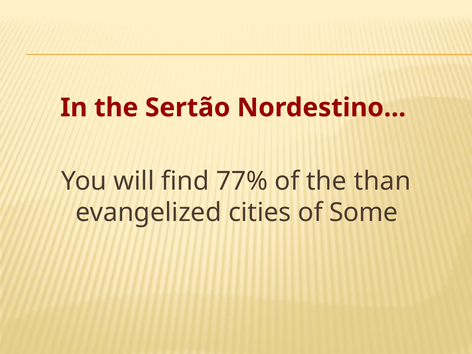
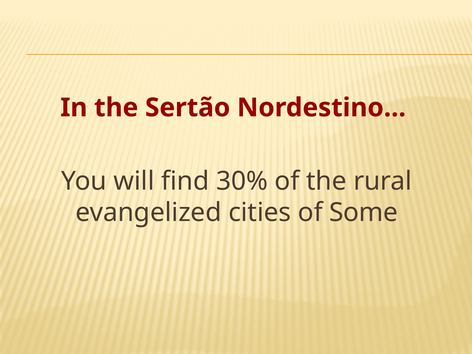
77%: 77% -> 30% (242, 181)
than: than -> rural (383, 181)
